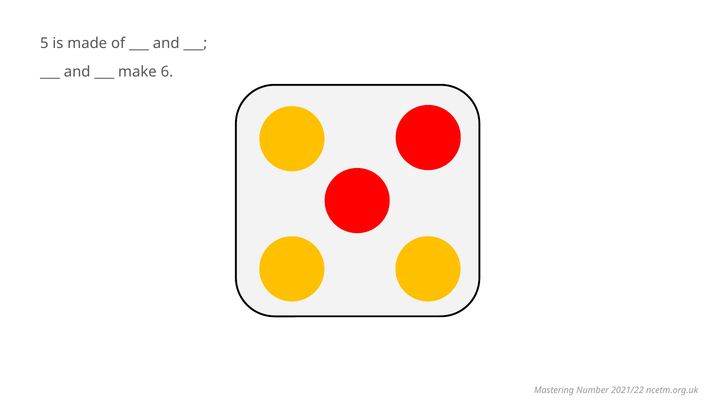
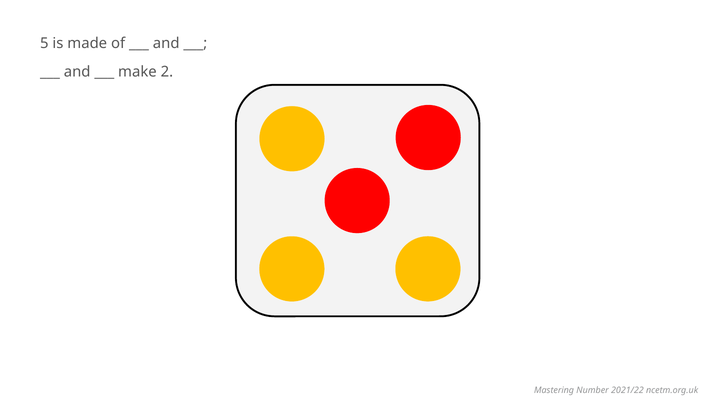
6: 6 -> 2 (167, 72)
